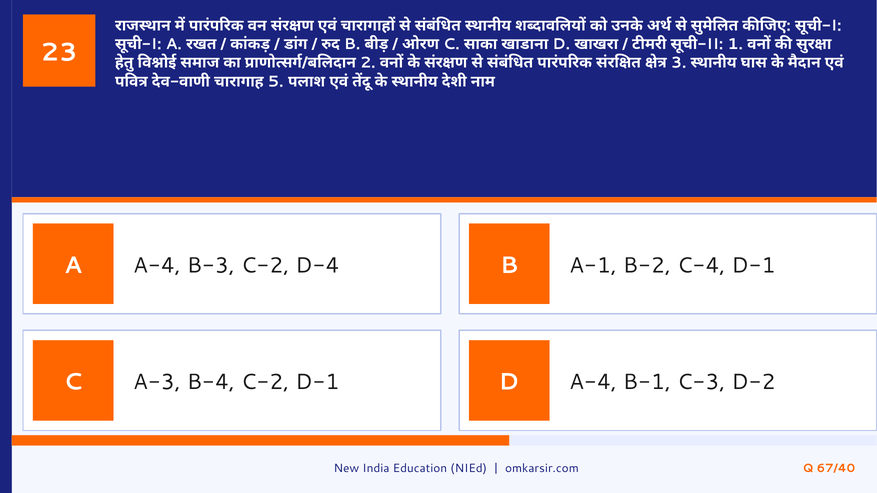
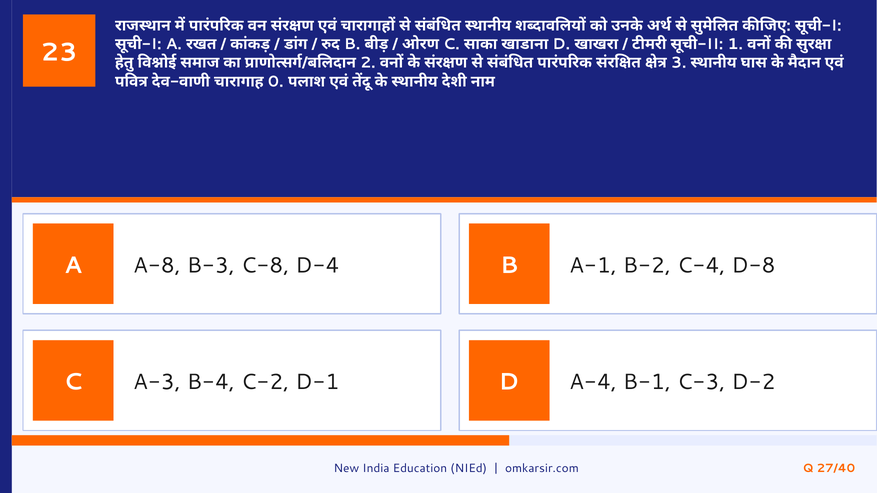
5: 5 -> 0 (276, 81)
A A-4: A-4 -> A-8 (157, 265)
B-3 C-2: C-2 -> C-8 (265, 265)
C-4 D-1: D-1 -> D-8 (753, 265)
67/40: 67/40 -> 27/40 (836, 468)
